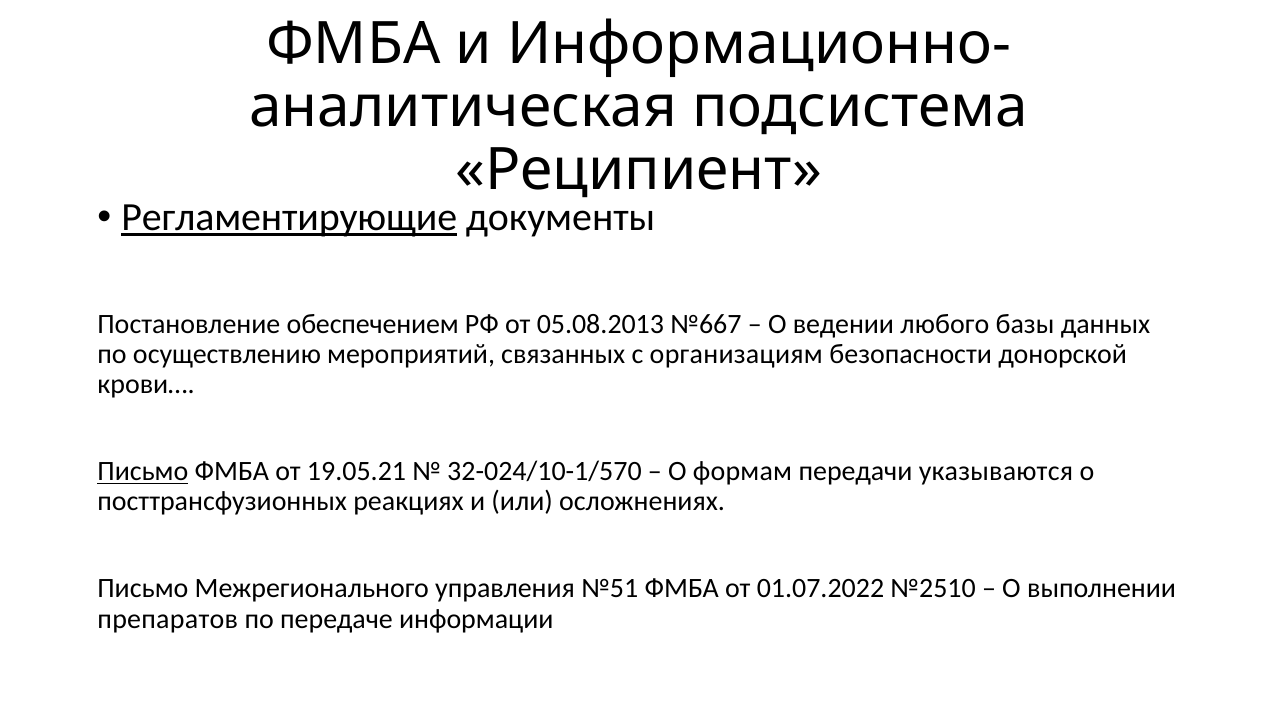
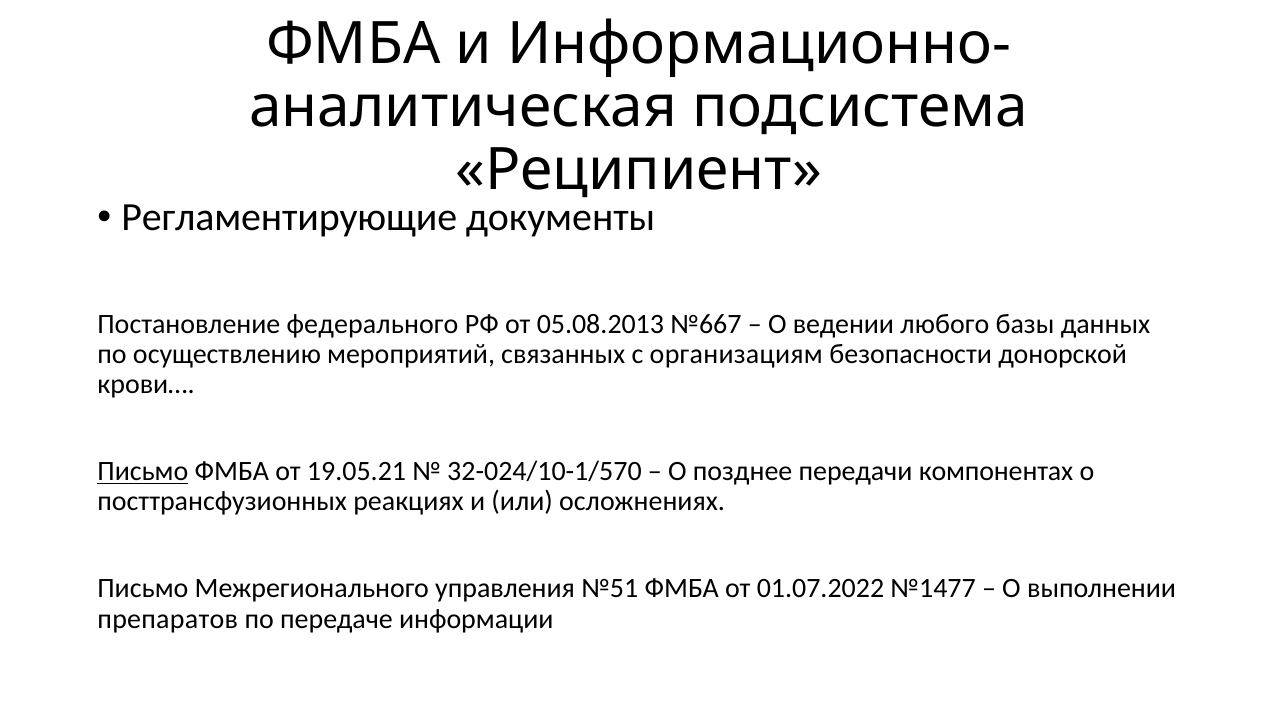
Регламентирующие underline: present -> none (289, 217)
обеспечением: обеспечением -> федерального (373, 324)
формам: формам -> позднее (743, 471)
указываются: указываются -> компонентах (996, 471)
№2510: №2510 -> №1477 (933, 589)
